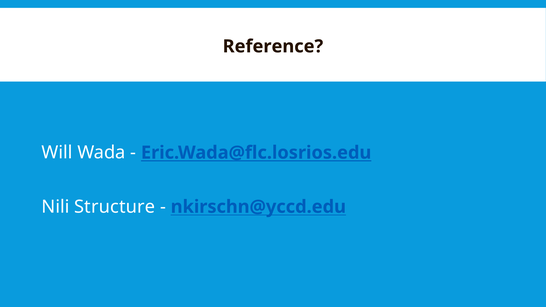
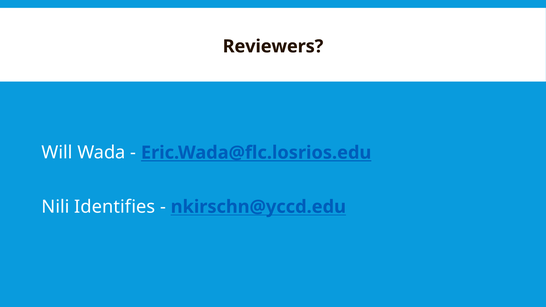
Reference: Reference -> Reviewers (273, 46)
Structure: Structure -> Identifies (115, 207)
